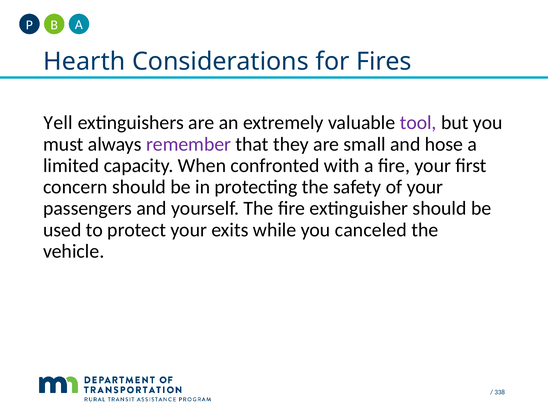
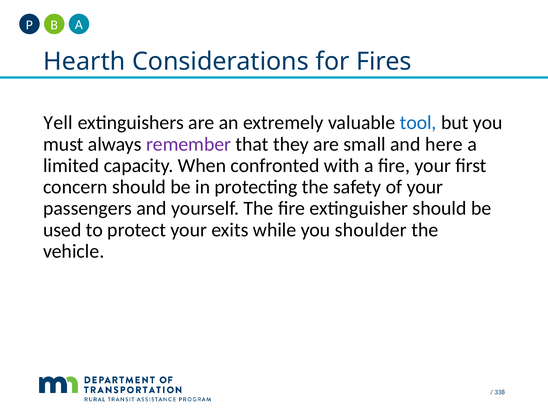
tool colour: purple -> blue (418, 123)
hose: hose -> here (444, 144)
canceled: canceled -> shoulder (371, 230)
